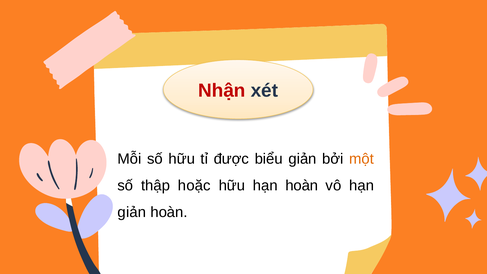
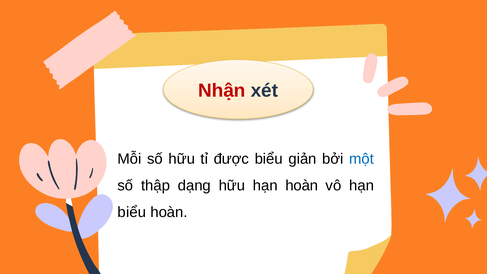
một colour: orange -> blue (362, 159)
hoặc: hoặc -> dạng (194, 185)
giản: giản -> biểu (132, 212)
